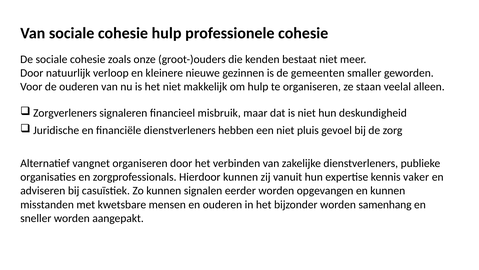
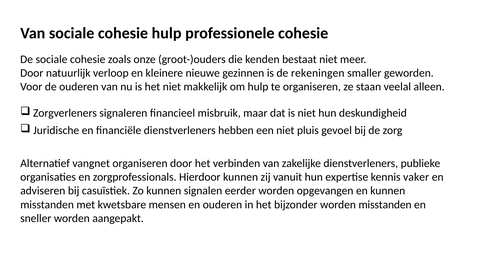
gemeenten: gemeenten -> rekeningen (318, 73)
worden samenhang: samenhang -> misstanden (385, 204)
